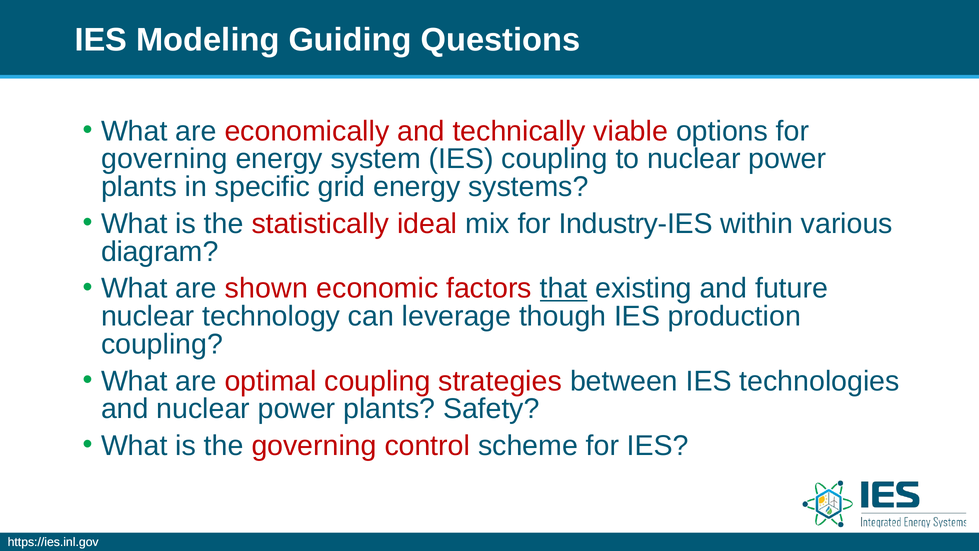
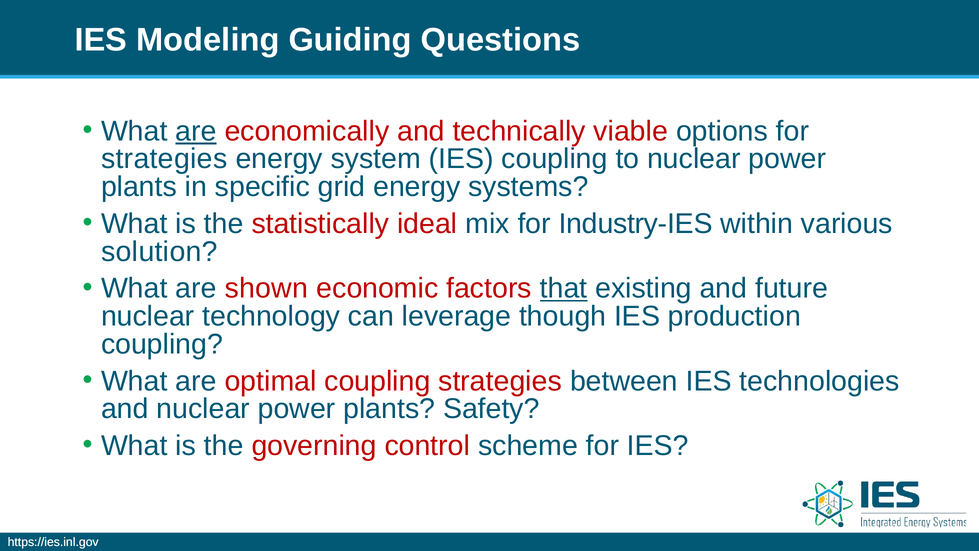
are underline: none -> present (196, 131)
governing: governing -> strategies (164, 159)
diagram: diagram -> solution (159, 251)
